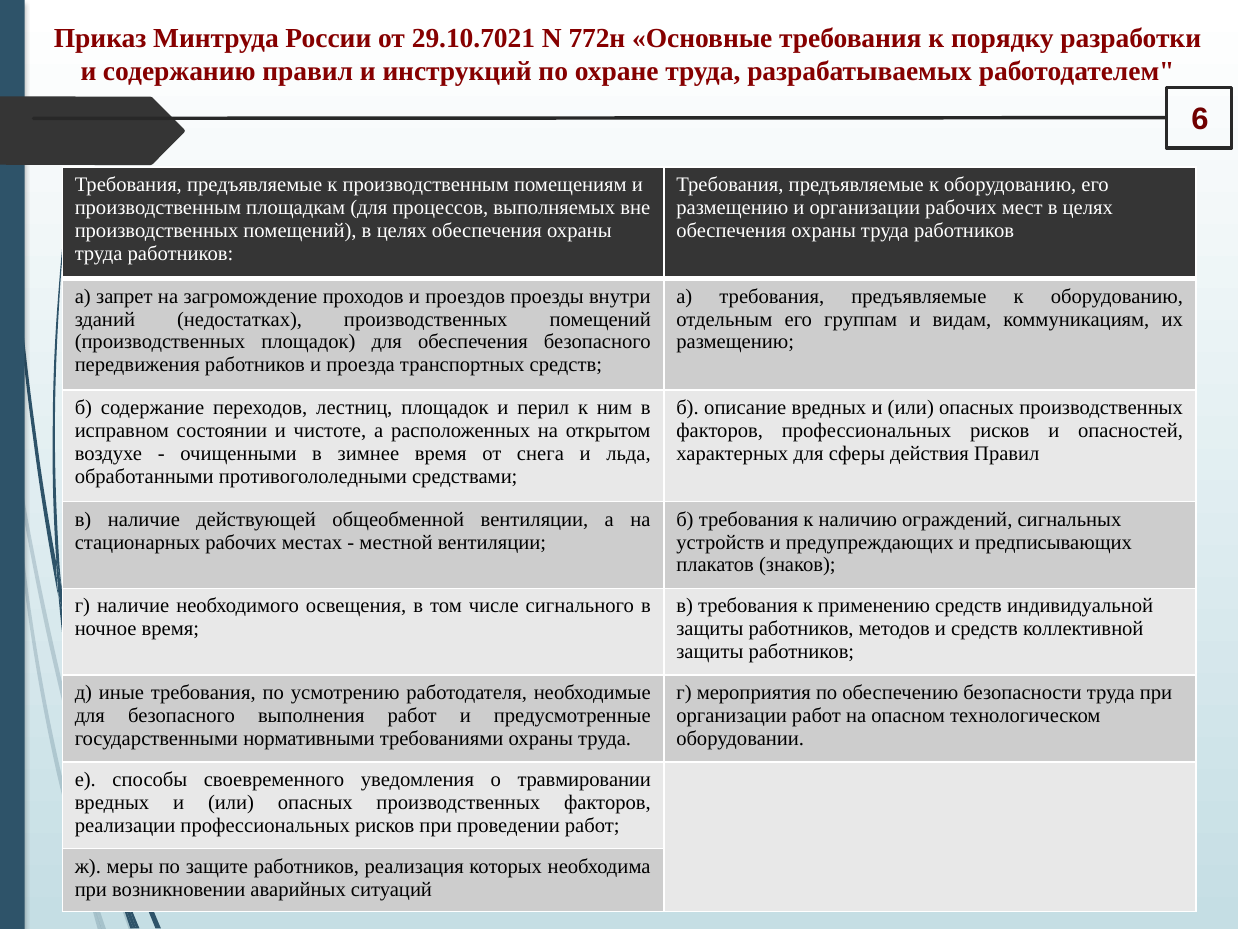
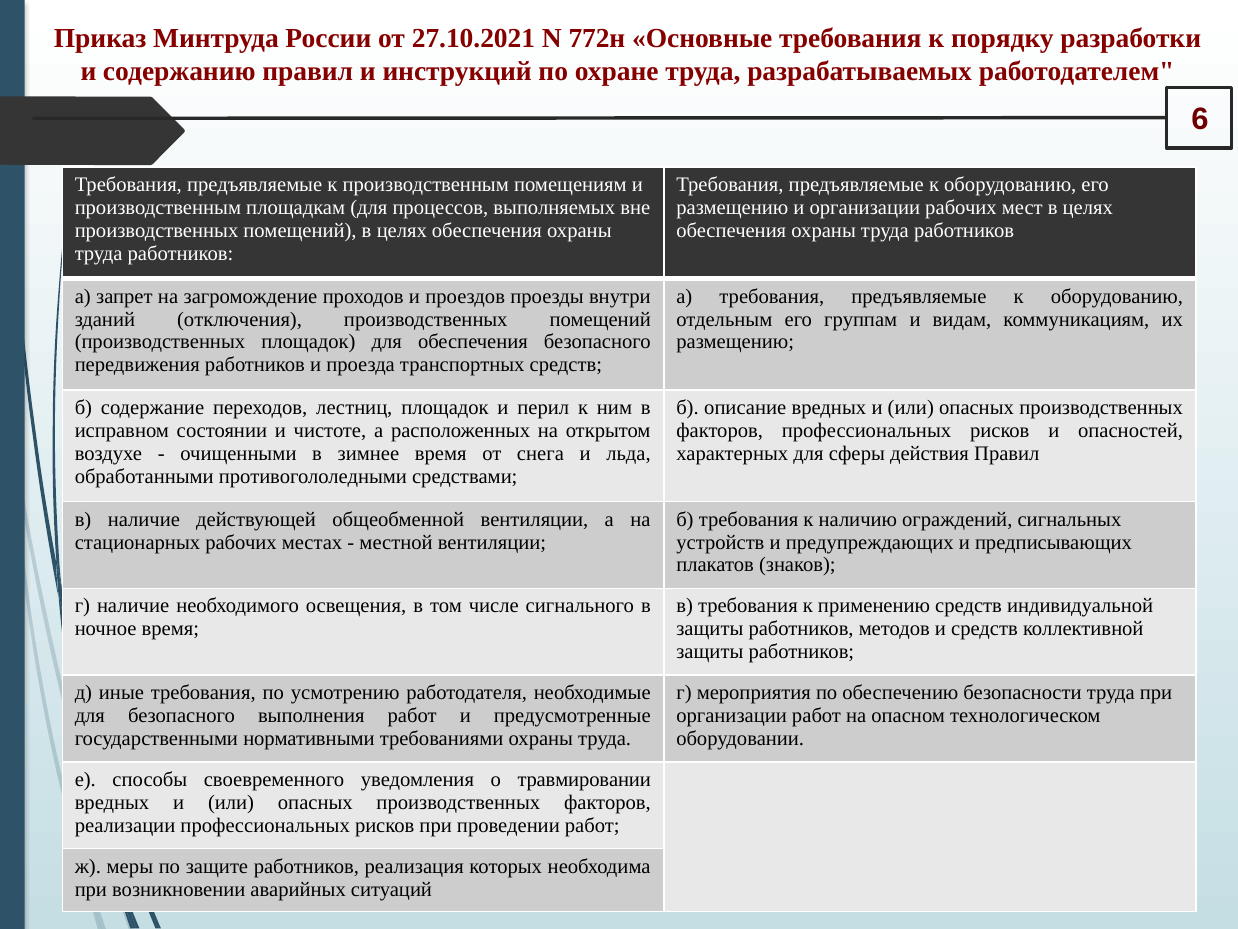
29.10.7021: 29.10.7021 -> 27.10.2021 (473, 38)
недостатках: недостатках -> отключения (240, 319)
